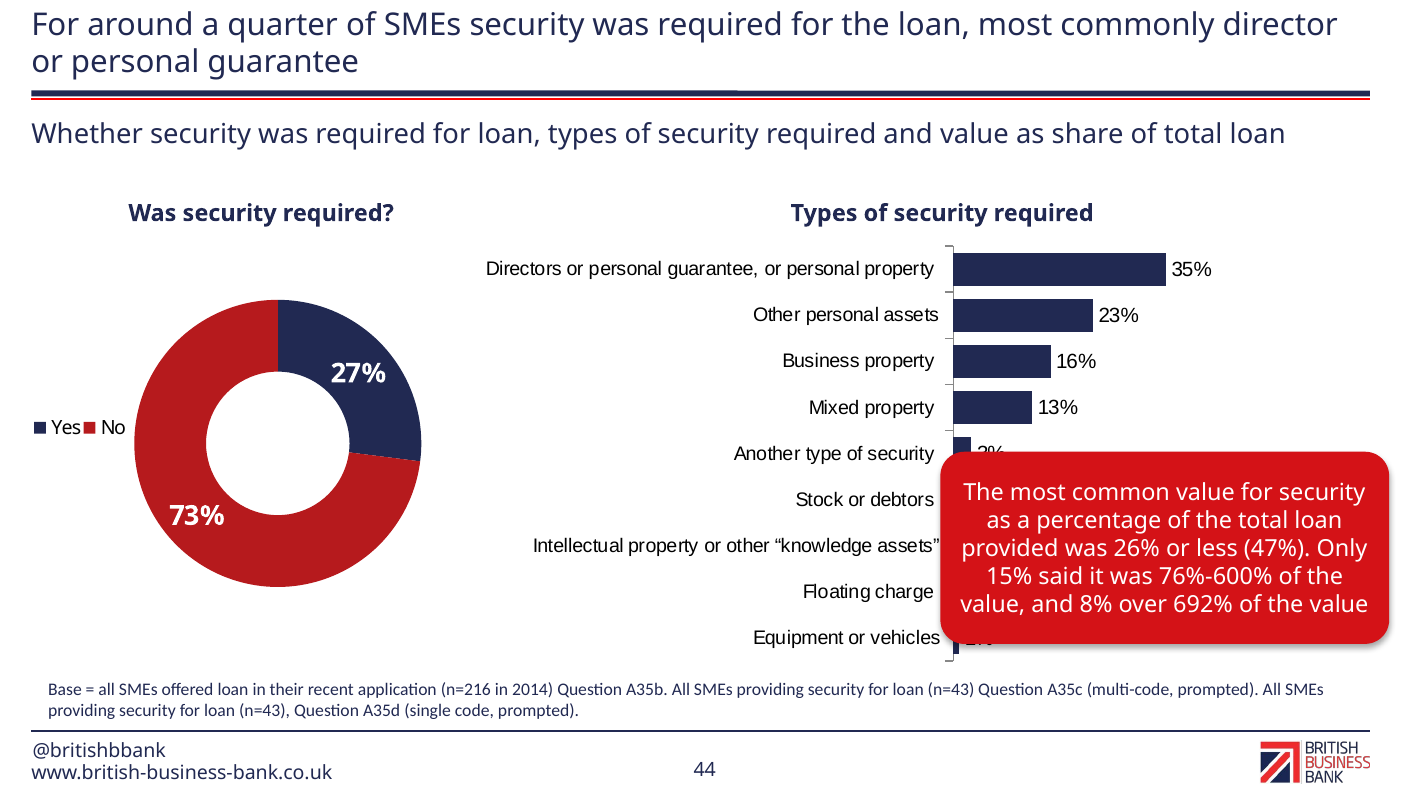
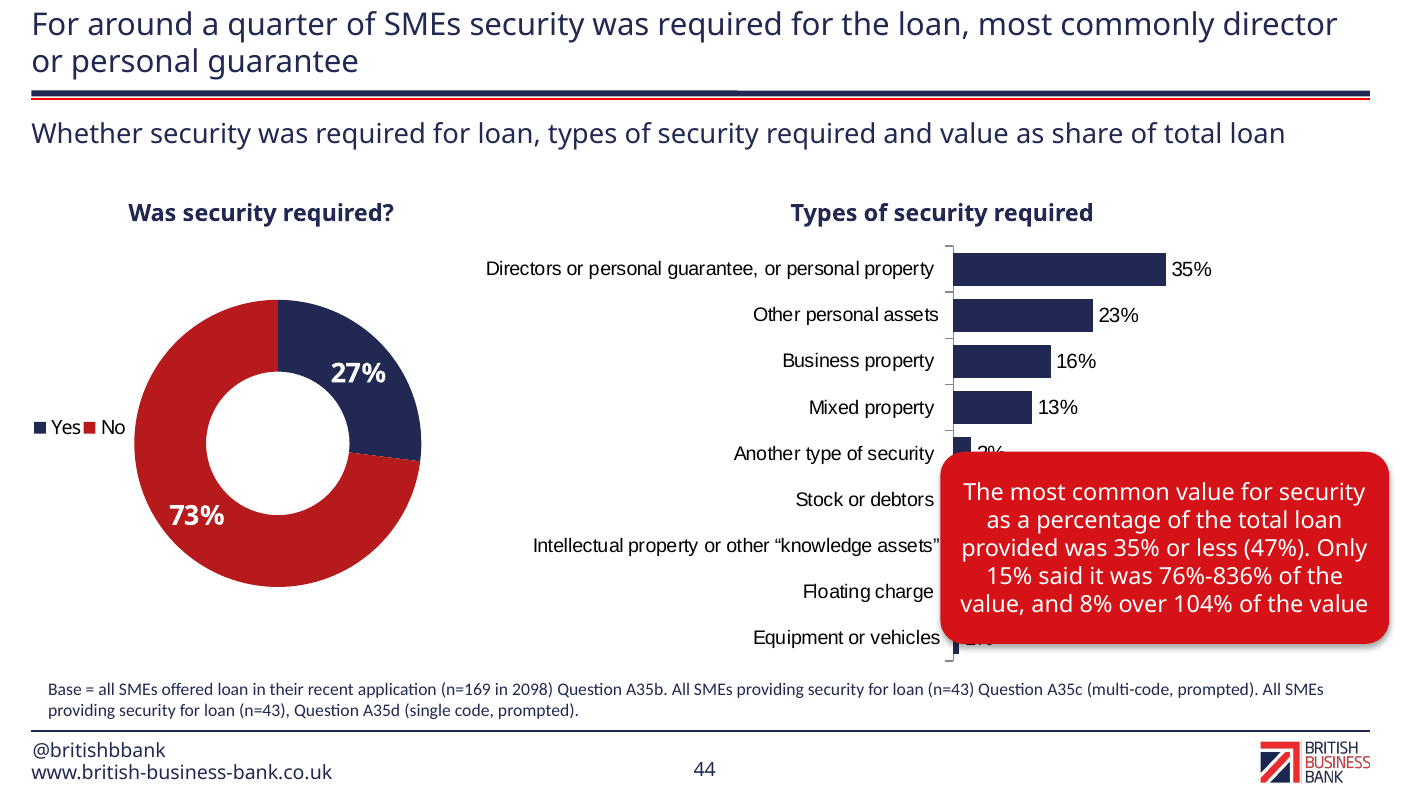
was 26%: 26% -> 35% (1137, 548)
76%-600%: 76%-600% -> 76%-836% (1216, 577)
692%: 692% -> 104% (1203, 605)
n=216: n=216 -> n=169 (466, 689)
2014: 2014 -> 2098 (533, 689)
